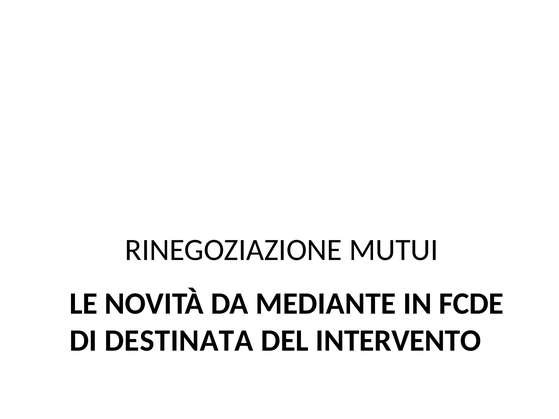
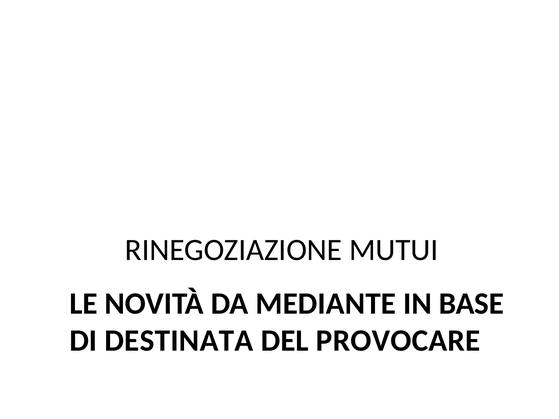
FCDE: FCDE -> BASE (471, 304)
INTERVENTO: INTERVENTO -> PROVOCARE (398, 341)
